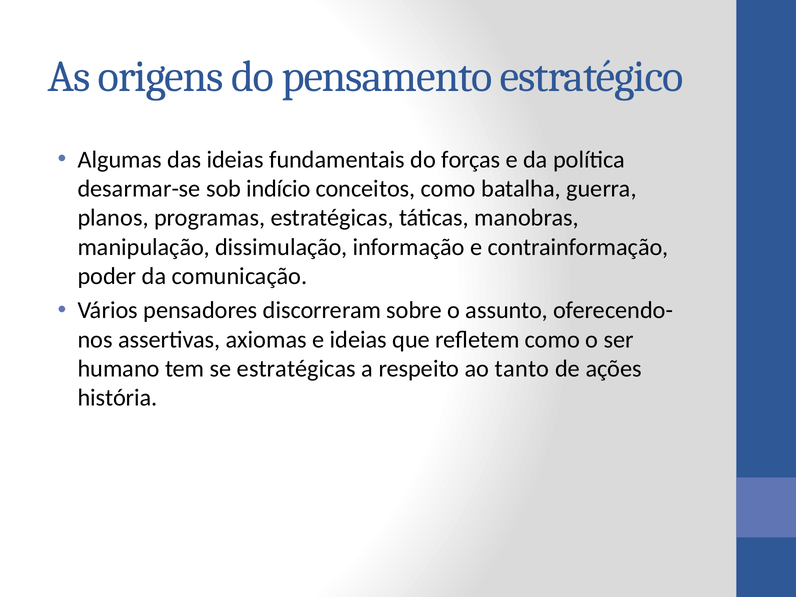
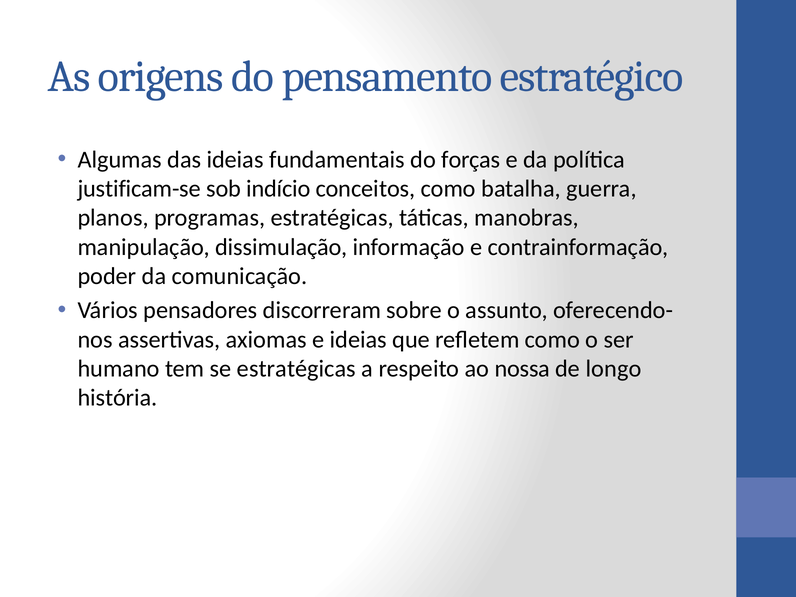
desarmar-se: desarmar-se -> justificam-se (139, 189)
tanto: tanto -> nossa (522, 369)
ações: ações -> longo (613, 369)
